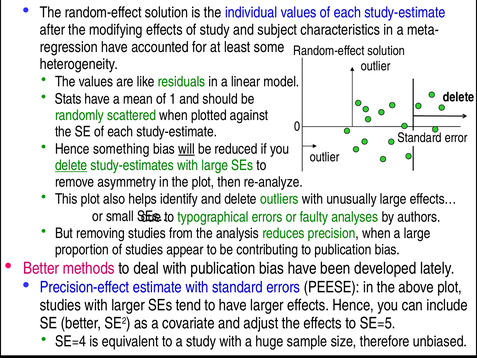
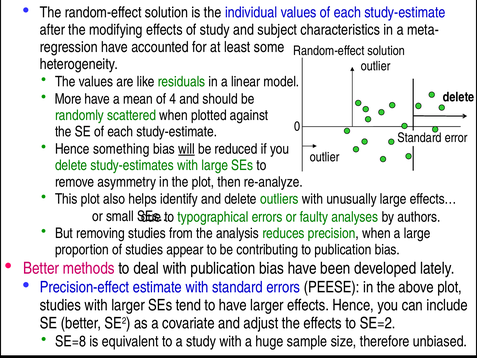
Stats: Stats -> More (68, 99)
1: 1 -> 4 (173, 99)
delete underline: present -> none (71, 165)
SE=5: SE=5 -> SE=2 (378, 323)
SE=4: SE=4 -> SE=8 (71, 341)
